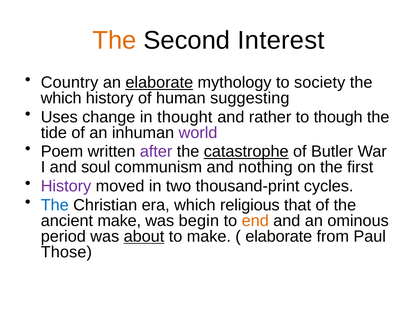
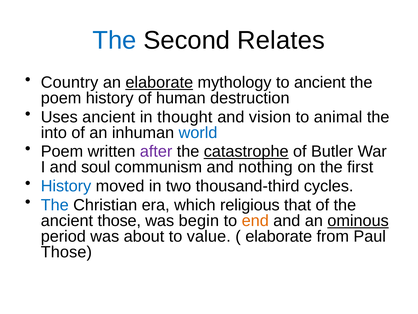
The colour: orange -> blue (114, 40)
Interest: Interest -> Relates (281, 40)
to society: society -> ancient (320, 82)
which: which -> poem (61, 98)
suggesting: suggesting -> destruction (250, 98)
Uses change: change -> ancient (109, 117)
rather: rather -> vision (270, 117)
though: though -> animal (338, 117)
tide: tide -> into (54, 132)
world colour: purple -> blue (198, 132)
History colour: purple -> blue (66, 186)
thousand-print: thousand-print -> thousand-third (248, 186)
ancient make: make -> those (119, 220)
ominous underline: none -> present (358, 220)
about underline: present -> none (144, 236)
to make: make -> value (209, 236)
